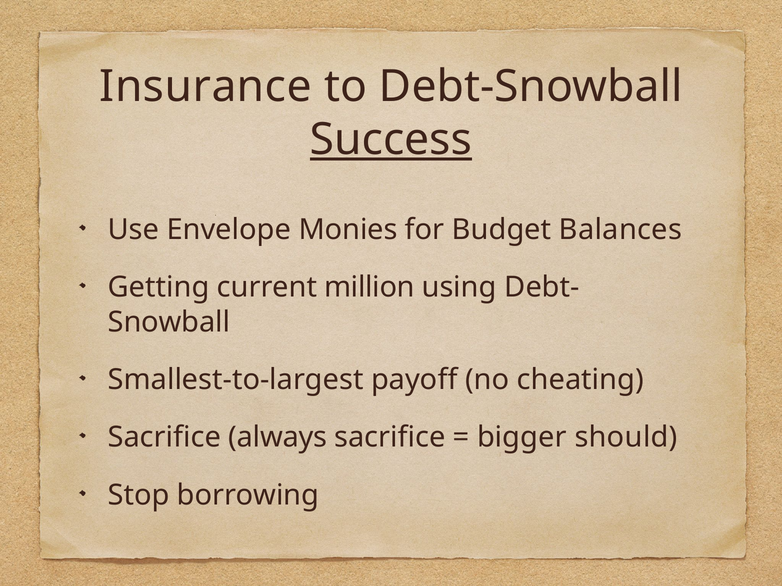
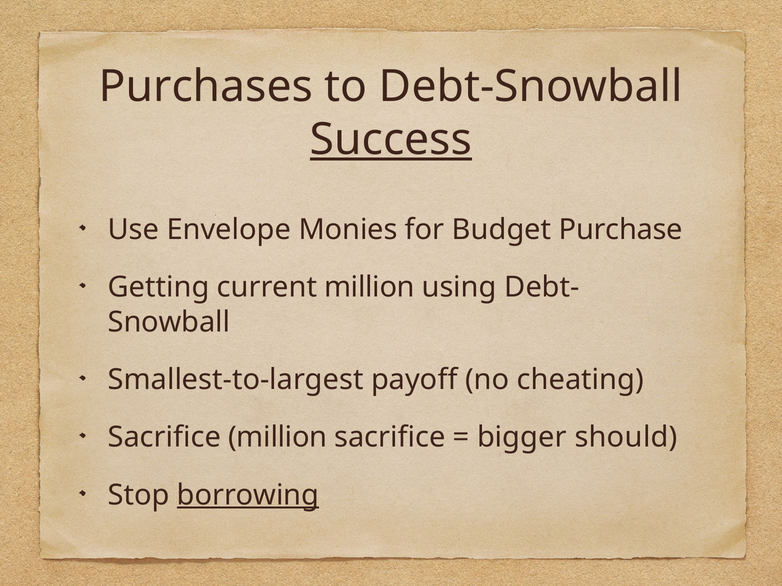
Insurance: Insurance -> Purchases (206, 86)
Balances: Balances -> Purchase (621, 230)
Sacrifice always: always -> million (278, 438)
borrowing underline: none -> present (248, 496)
